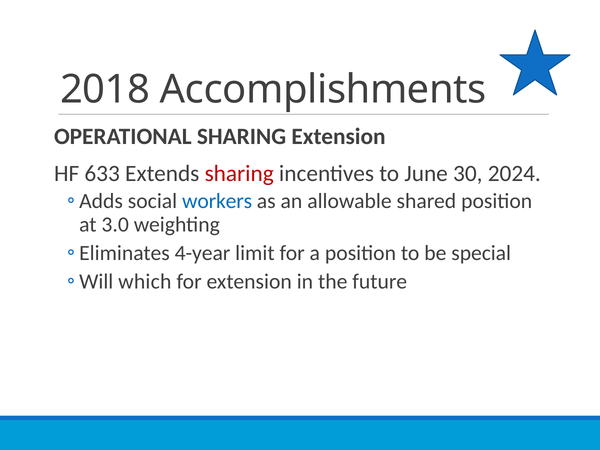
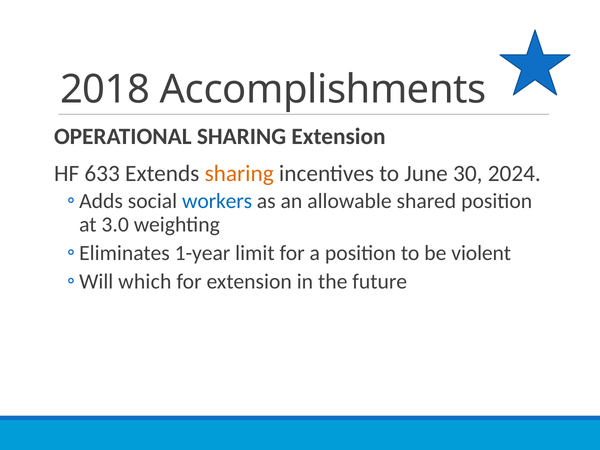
sharing colour: red -> orange (239, 173)
4-year: 4-year -> 1-year (203, 253)
special: special -> violent (481, 253)
